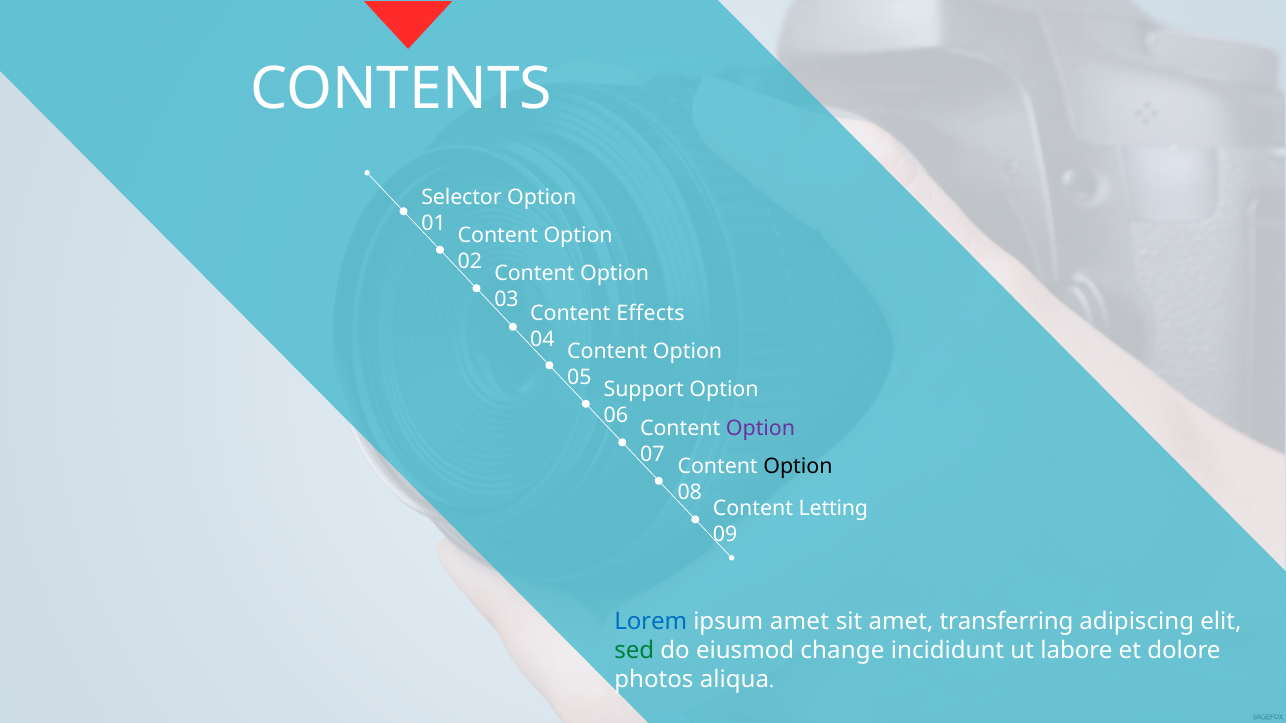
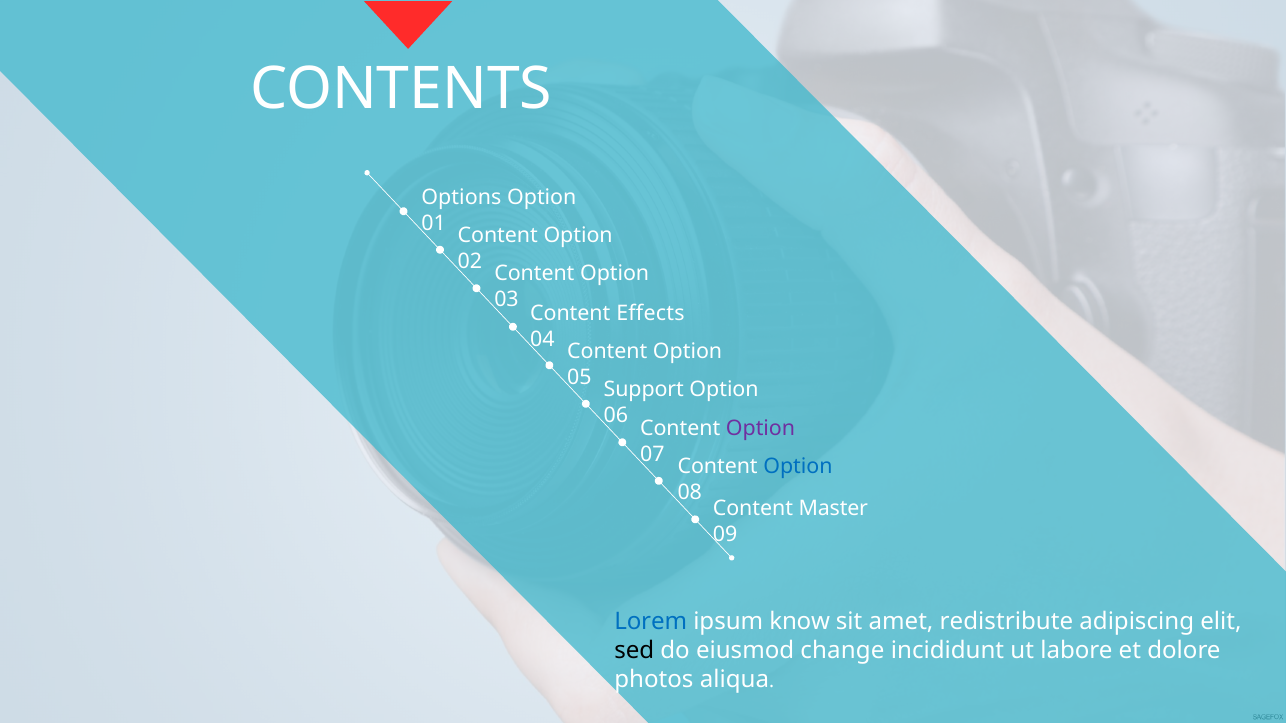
Selector: Selector -> Options (461, 197)
Option colour: black -> blue (798, 467)
Letting: Letting -> Master (833, 509)
ipsum amet: amet -> know (800, 622)
transferring: transferring -> redistribute (1006, 622)
sed colour: green -> black (634, 651)
